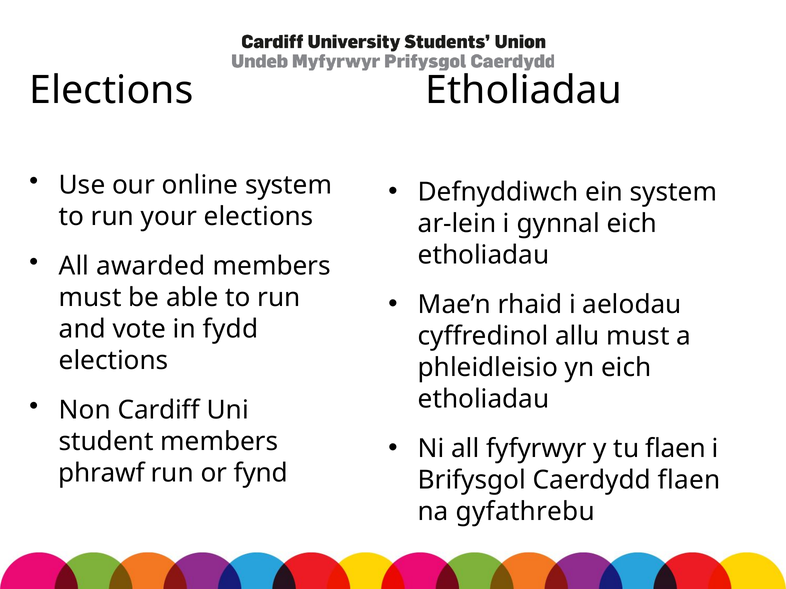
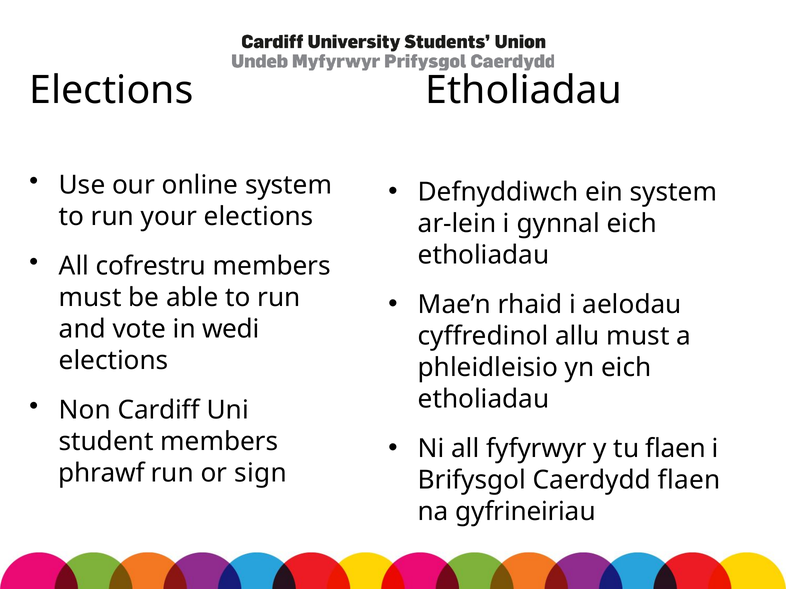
awarded: awarded -> cofrestru (151, 267)
fydd: fydd -> wedi (231, 329)
fynd: fynd -> sign (261, 474)
gyfathrebu: gyfathrebu -> gyfrineiriau (526, 512)
